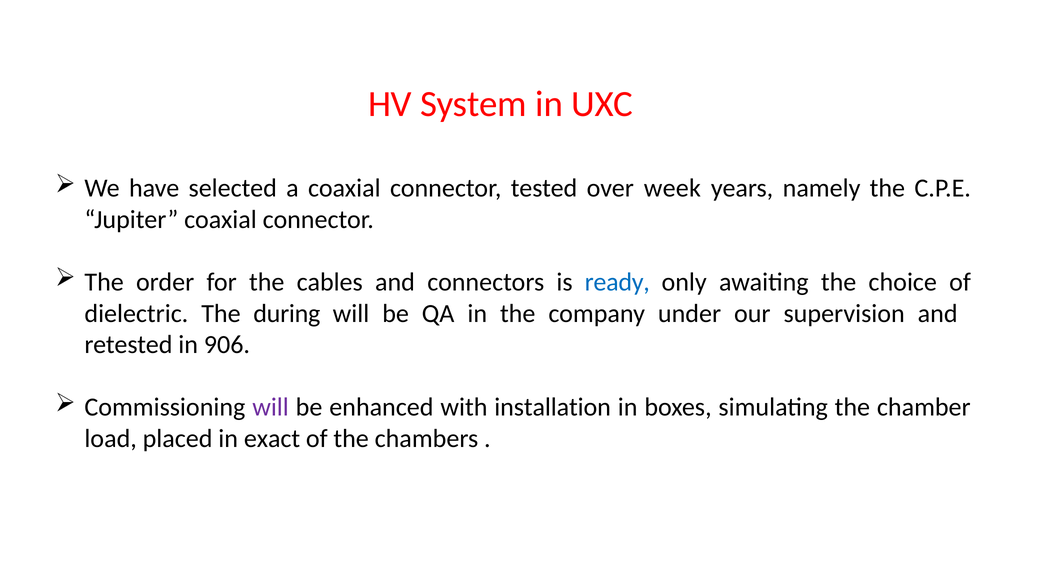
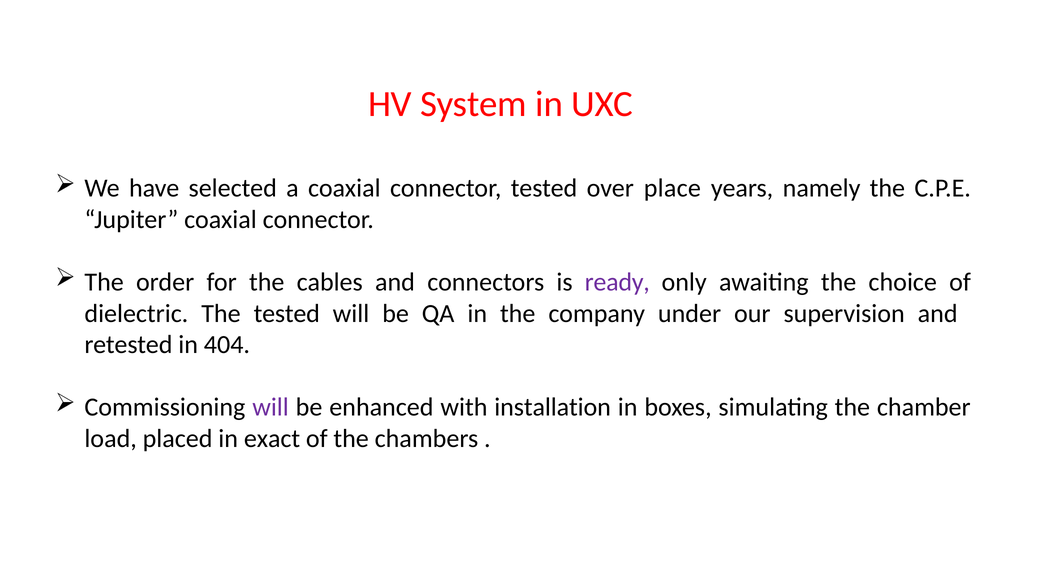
week: week -> place (672, 188)
ready colour: blue -> purple (617, 282)
The during: during -> tested (287, 313)
906: 906 -> 404 (227, 345)
